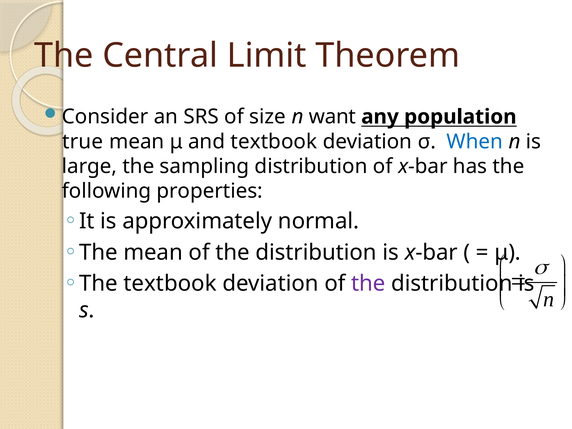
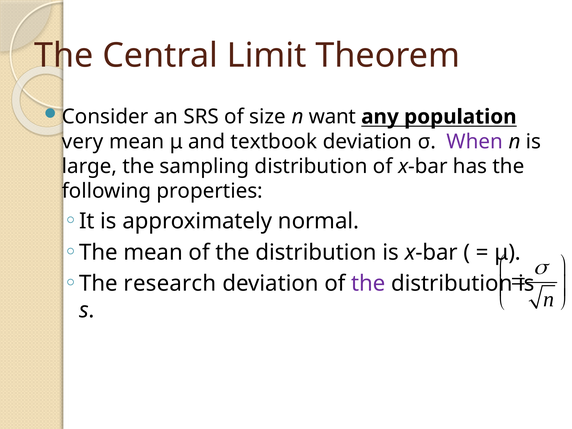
true: true -> very (83, 142)
When colour: blue -> purple (475, 142)
The textbook: textbook -> research (170, 283)
